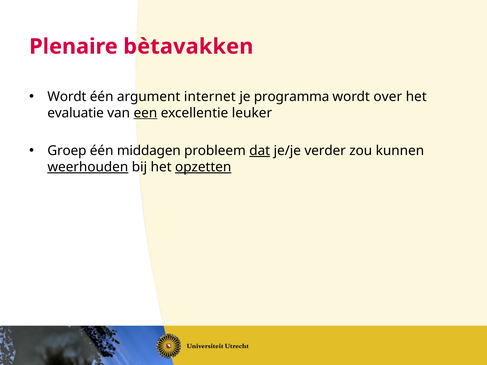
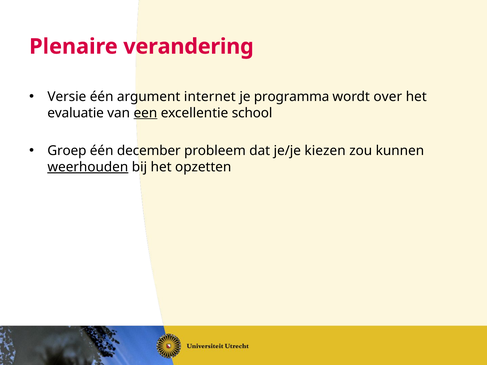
bètavakken: bètavakken -> verandering (189, 47)
Wordt: Wordt -> Versie (67, 97)
leuker: leuker -> school (252, 113)
middagen: middagen -> december (149, 151)
dat underline: present -> none (260, 151)
verder: verder -> kiezen (325, 151)
opzetten underline: present -> none (203, 167)
